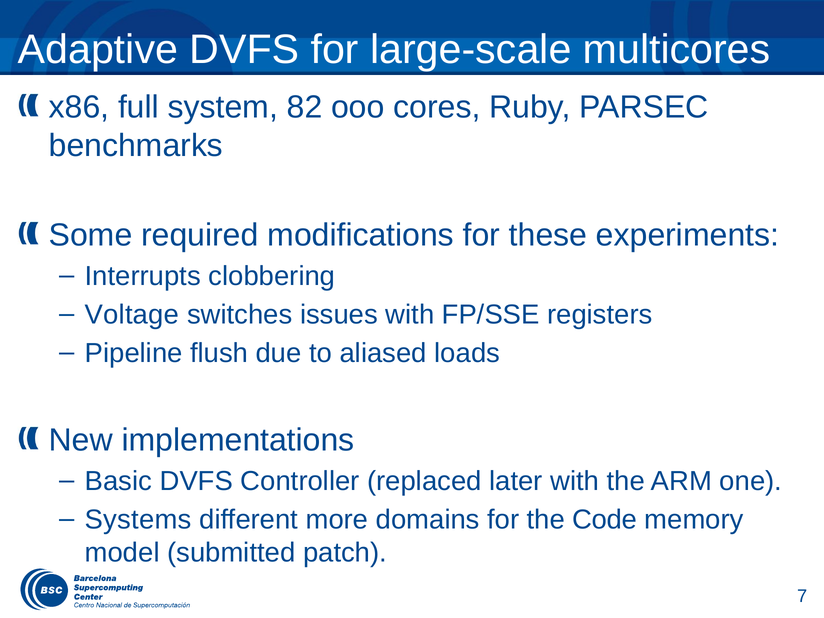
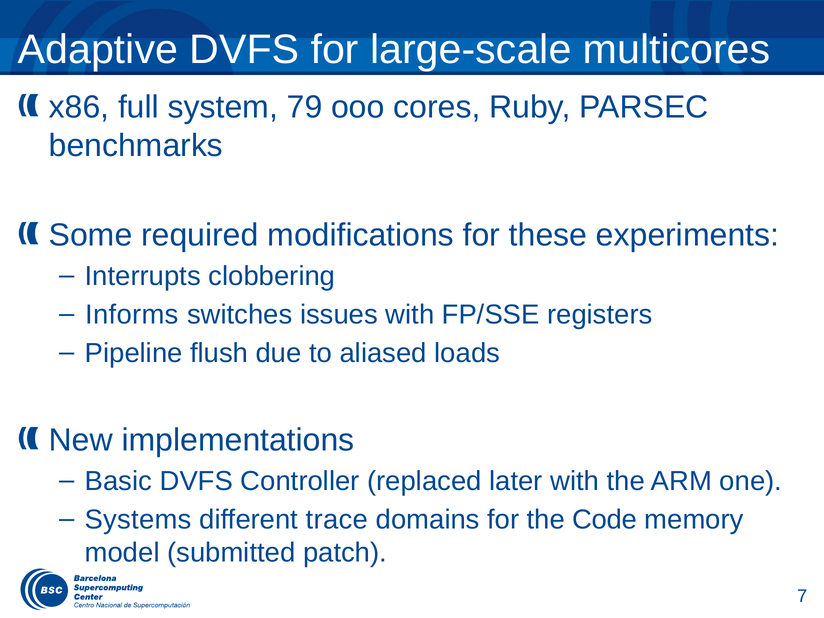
82: 82 -> 79 (305, 107)
Voltage: Voltage -> Informs (132, 315)
more: more -> trace (337, 520)
